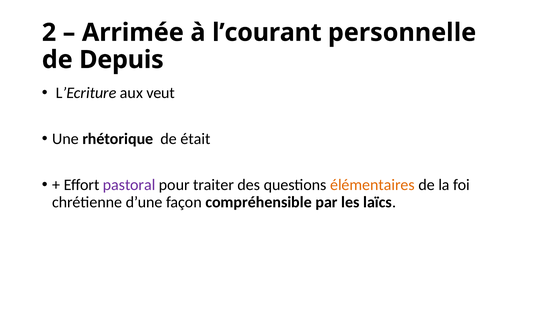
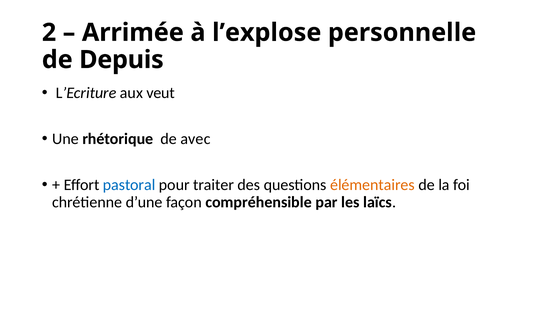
l’courant: l’courant -> l’explose (267, 33)
était: était -> avec (195, 139)
pastoral colour: purple -> blue (129, 185)
